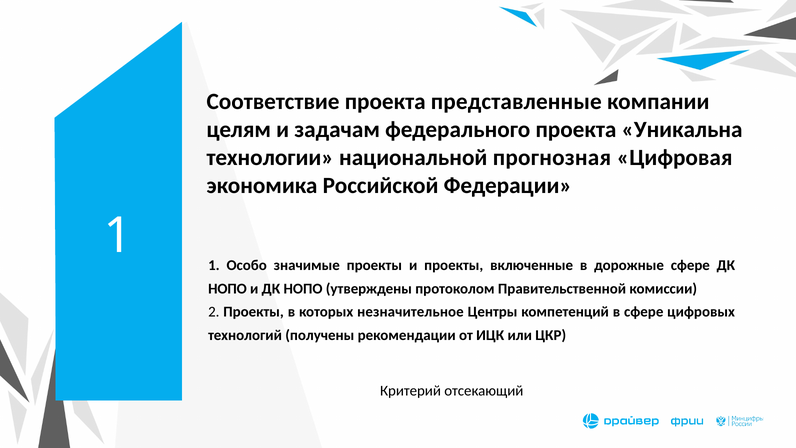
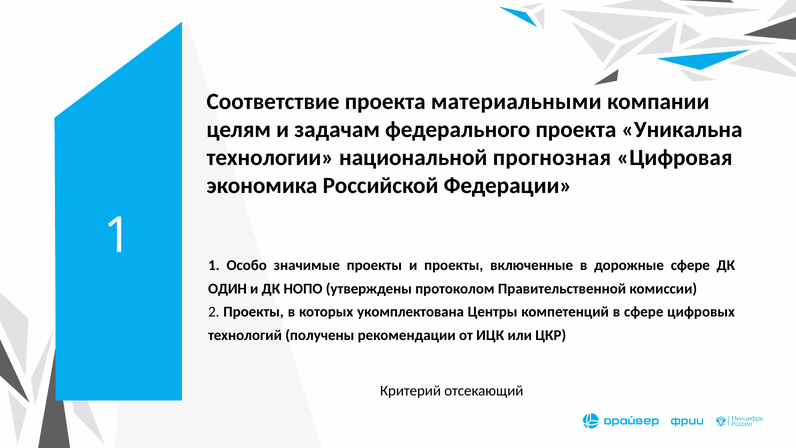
представленные: представленные -> материальными (516, 102)
НОПО: НОПО -> ОДИН (227, 289)
незначительное: незначительное -> укомплектована (411, 312)
